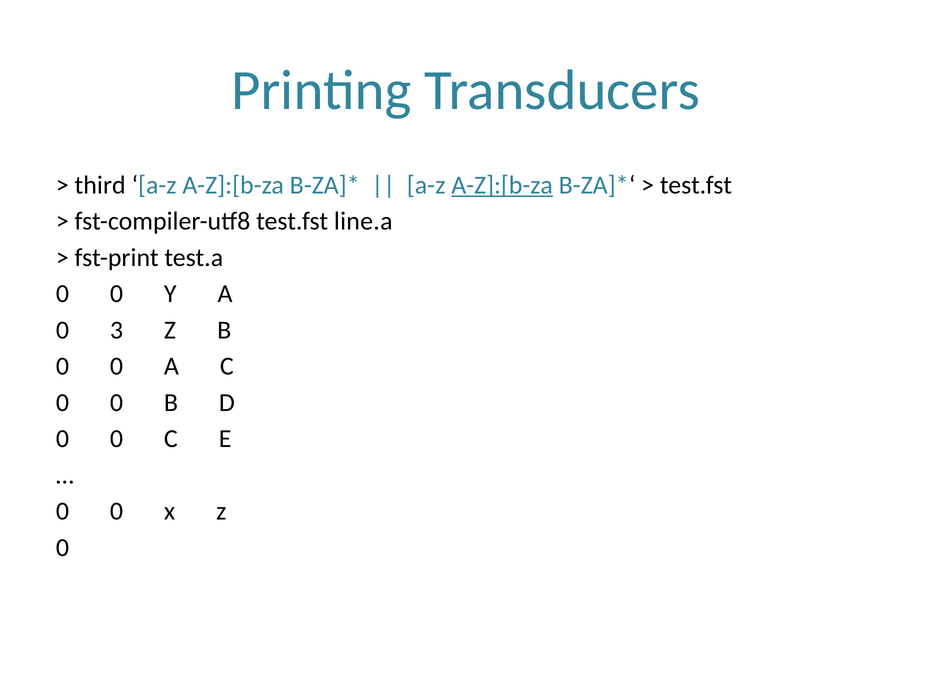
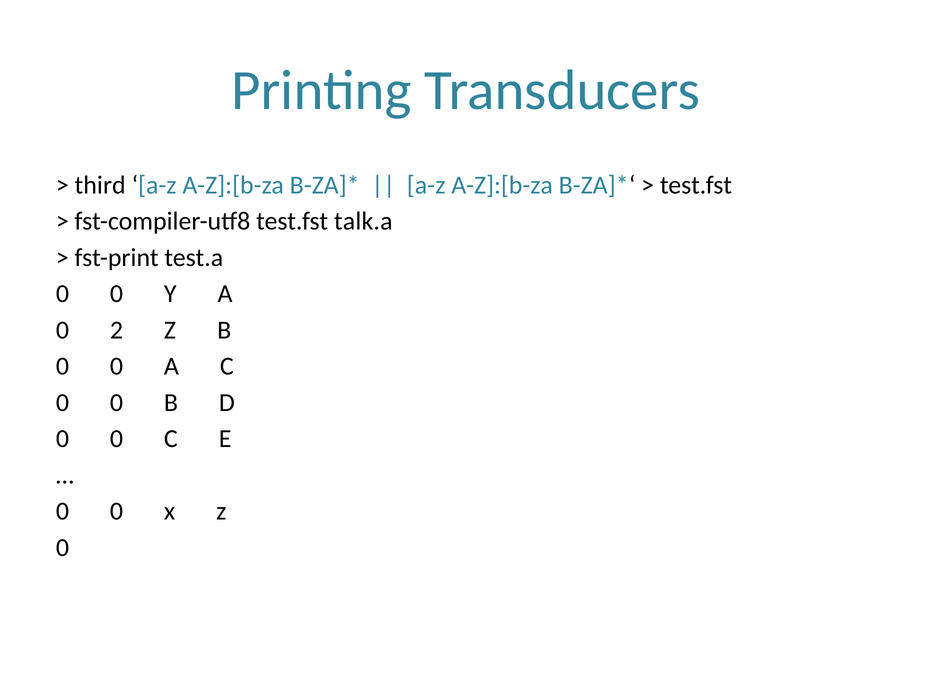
A-Z]:[b-za underline: present -> none (502, 185)
line.a: line.a -> talk.a (363, 221)
3: 3 -> 2 (116, 330)
